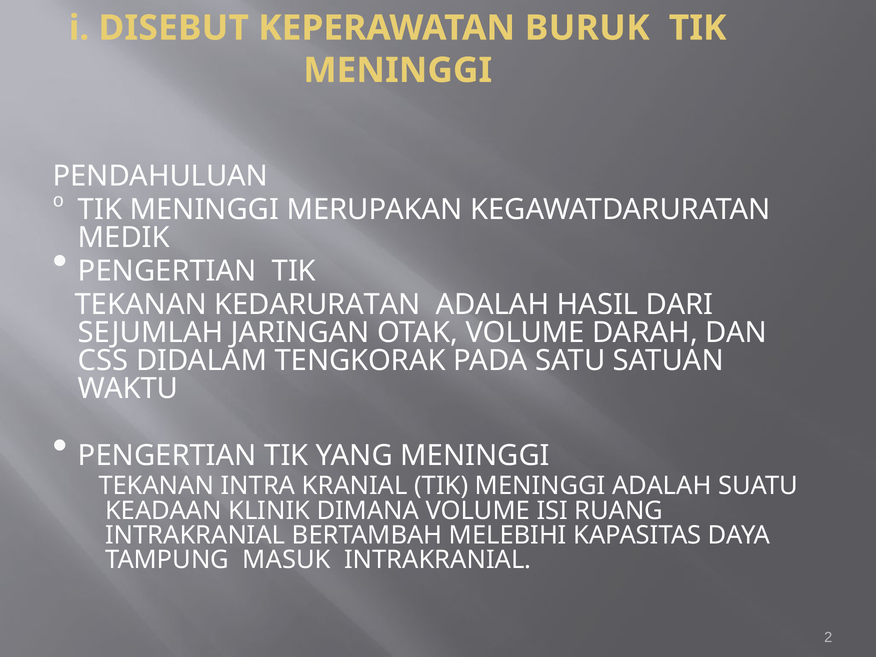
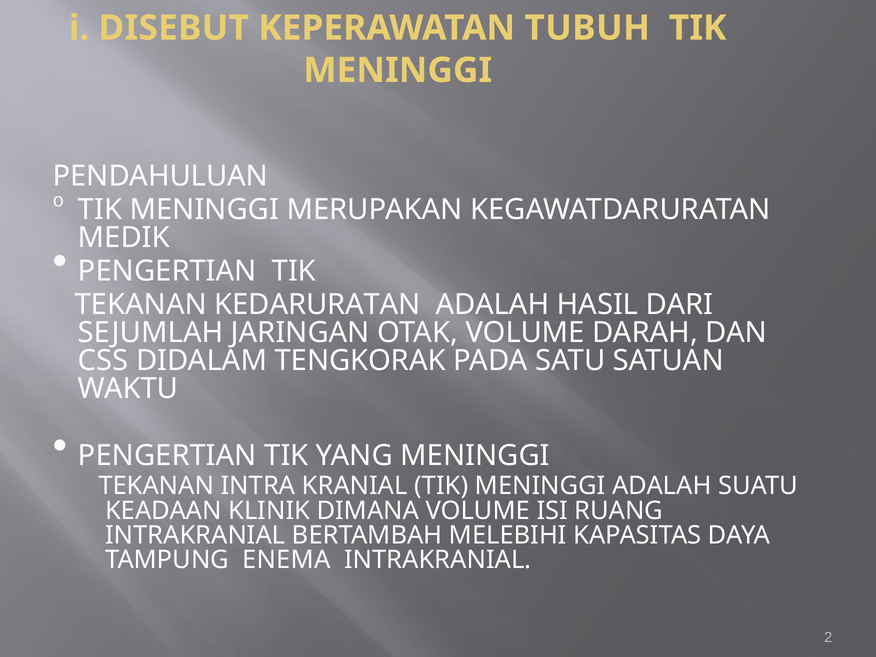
BURUK: BURUK -> TUBUH (587, 28)
MASUK: MASUK -> ENEMA (286, 560)
